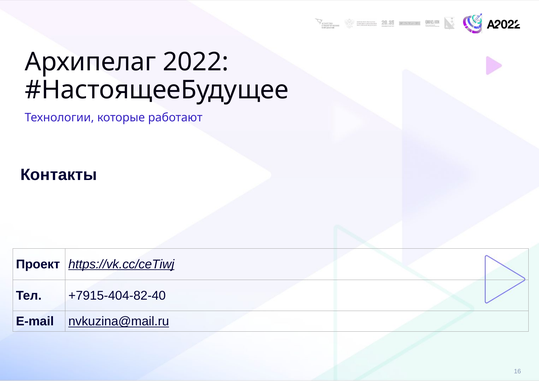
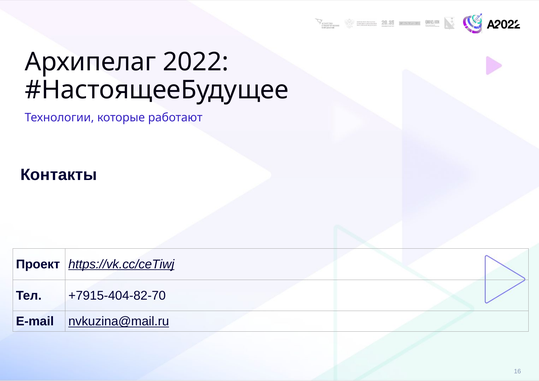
+7915-404-82-40: +7915-404-82-40 -> +7915-404-82-70 (117, 296)
